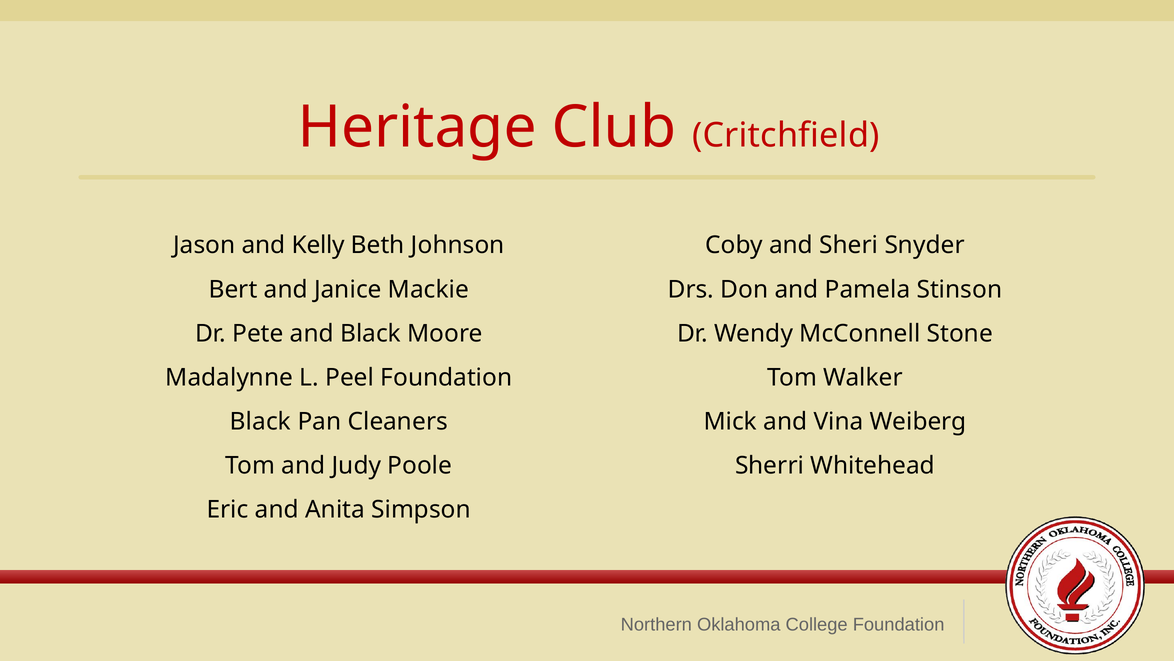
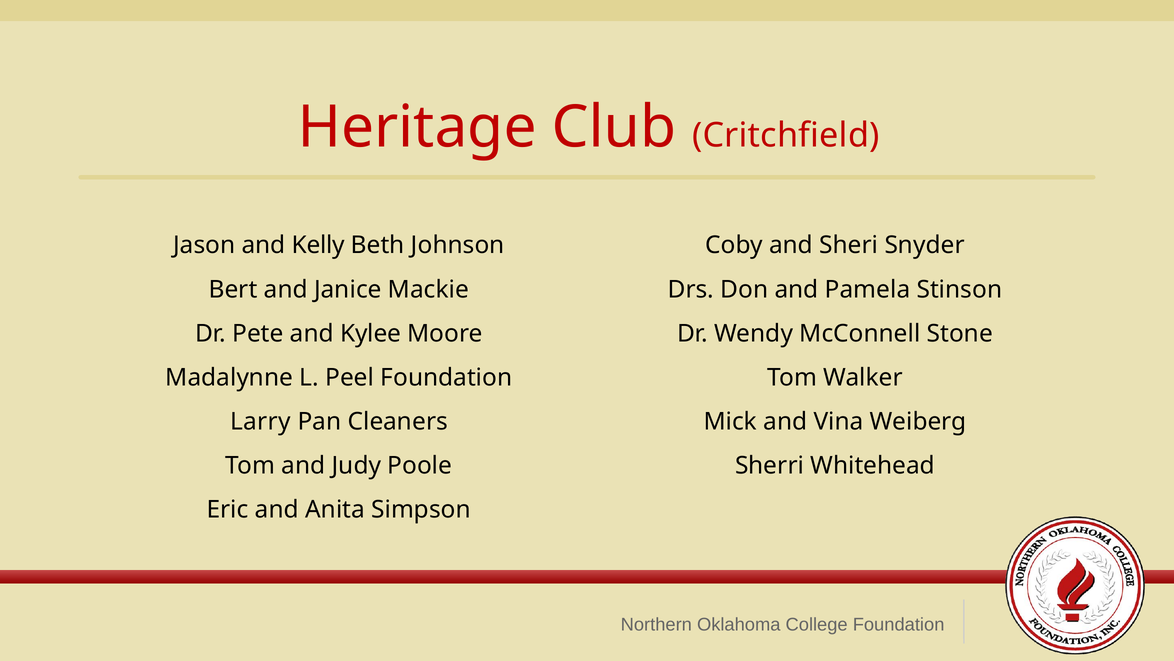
and Black: Black -> Kylee (371, 333)
Black: Black -> Larry (260, 421)
